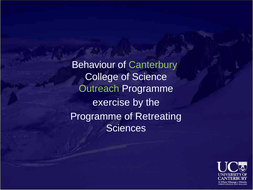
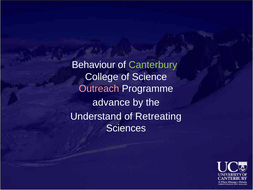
Outreach colour: light green -> pink (99, 88)
exercise: exercise -> advance (111, 102)
Programme: Programme -> Understand (96, 116)
